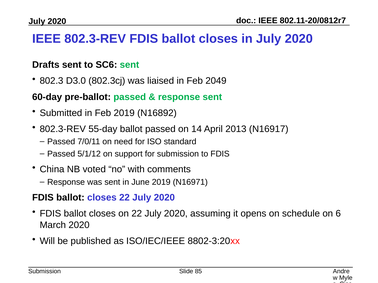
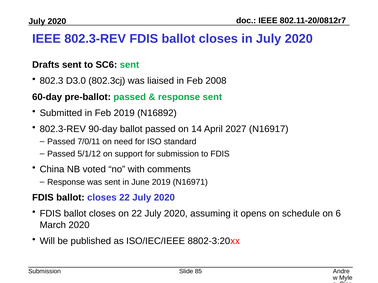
2049: 2049 -> 2008 (216, 81)
55-day: 55-day -> 90-day (103, 129)
2013: 2013 -> 2027 (236, 129)
